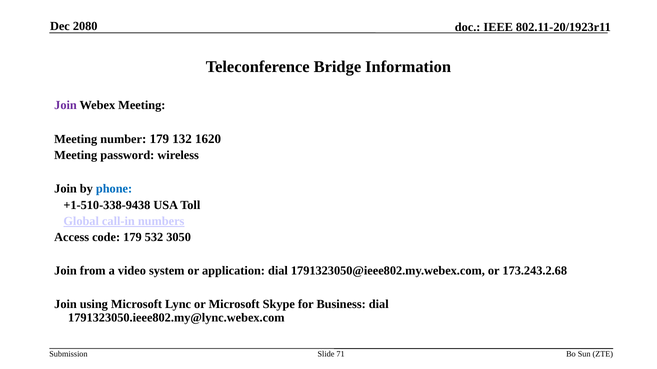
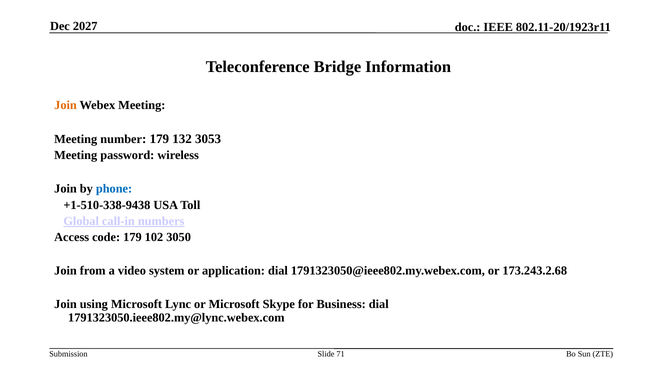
2080: 2080 -> 2027 (85, 26)
Join colour: purple -> orange (66, 105)
1620: 1620 -> 3053 (208, 139)
532: 532 -> 102 (154, 237)
